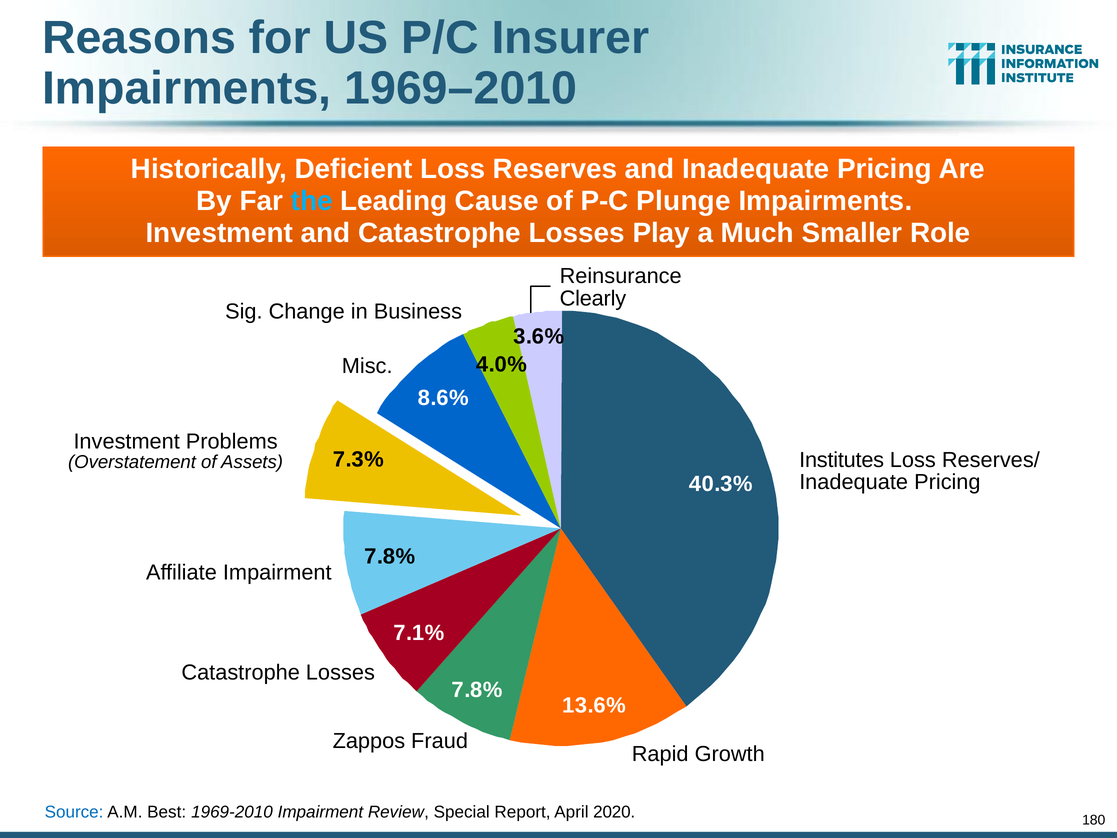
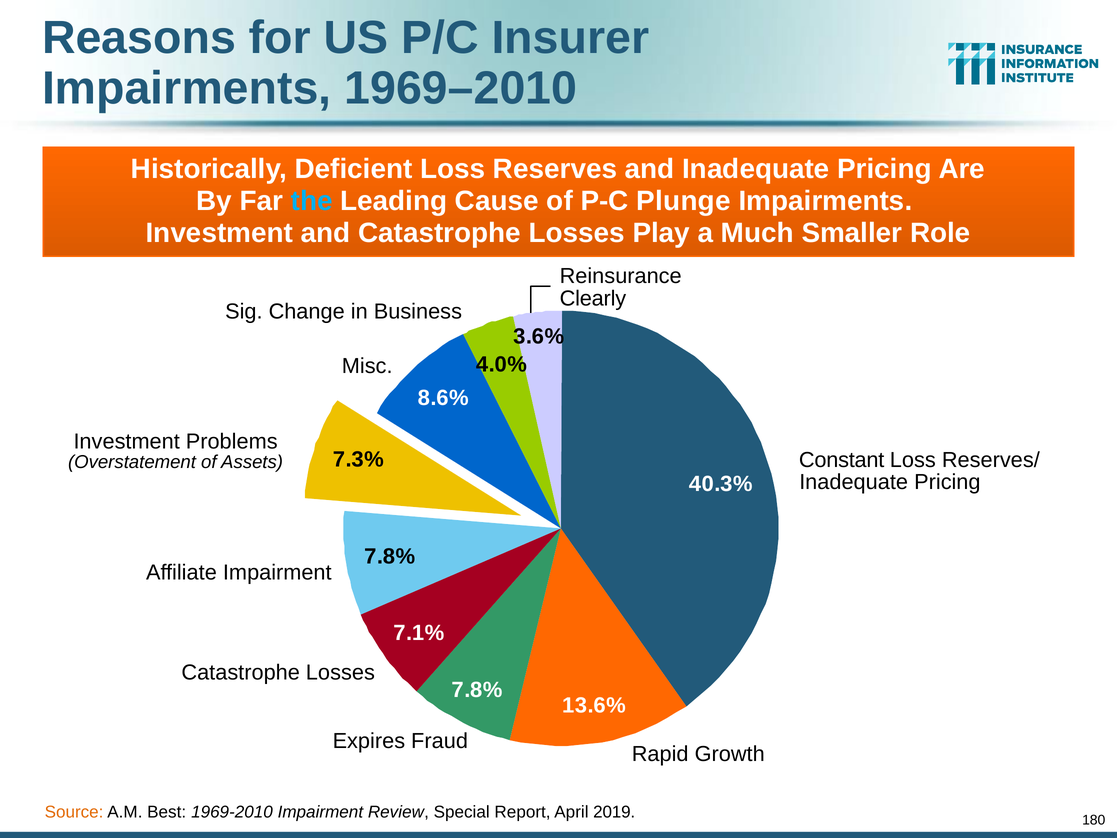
Institutes: Institutes -> Constant (842, 460)
Zappos: Zappos -> Expires (369, 741)
Source colour: blue -> orange (74, 812)
2020: 2020 -> 2019 (614, 812)
